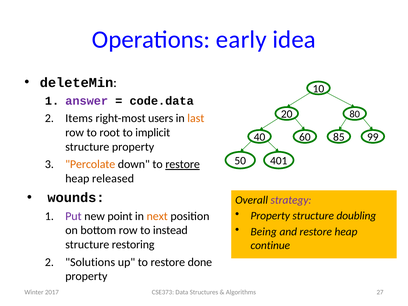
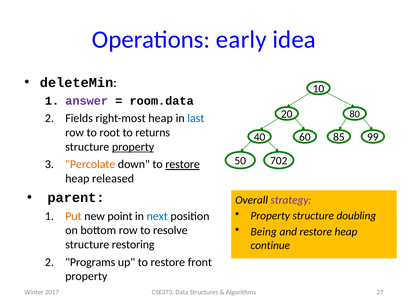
code.data: code.data -> room.data (162, 101)
Items: Items -> Fields (79, 118)
right-most users: users -> heap (161, 118)
last colour: orange -> blue (196, 118)
implicit: implicit -> returns (153, 133)
property underline: none -> present (133, 147)
401: 401 -> 702 (279, 161)
wounds: wounds -> parent (76, 198)
Put colour: purple -> orange (73, 216)
next colour: orange -> blue (157, 216)
instead: instead -> resolve (170, 230)
Solutions: Solutions -> Programs (90, 262)
done: done -> front (200, 262)
